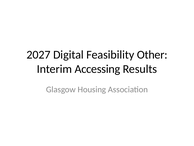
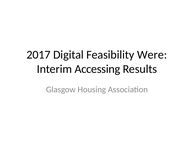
2027: 2027 -> 2017 (38, 55)
Other: Other -> Were (152, 55)
